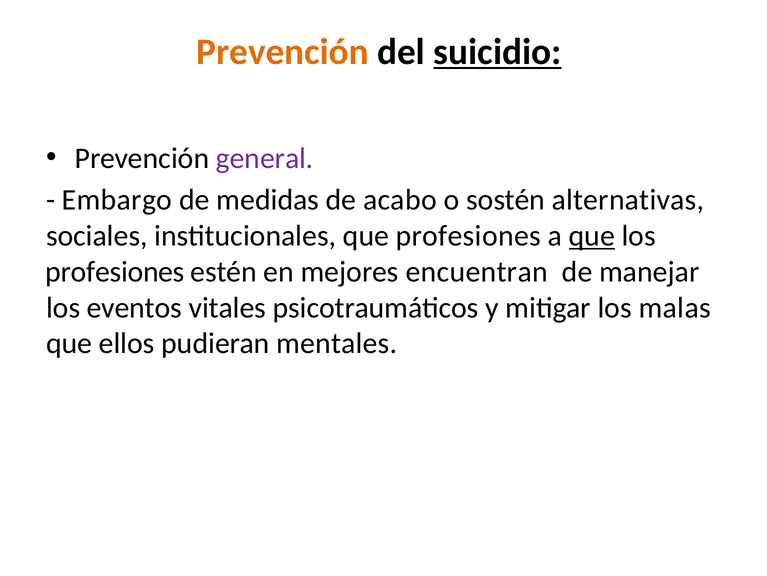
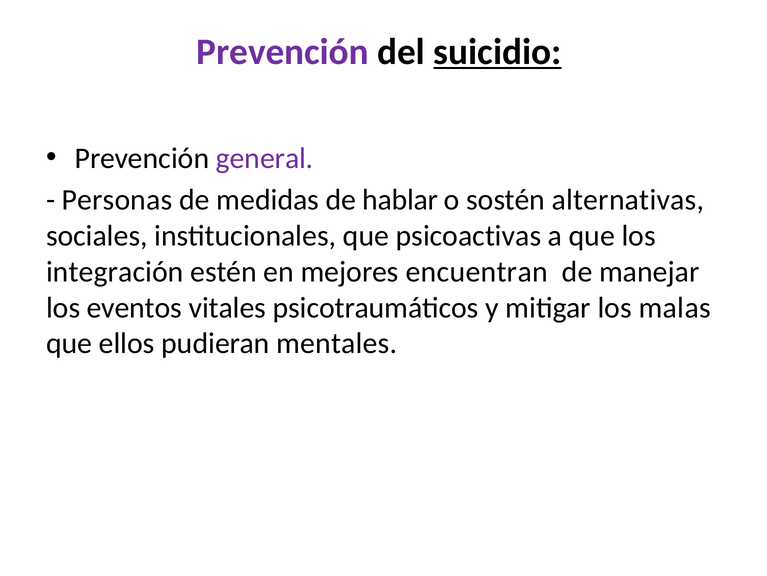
Prevención colour: orange -> purple (283, 52)
Embargo: Embargo -> Personas (117, 200)
acabo: acabo -> hablar (400, 200)
que profesiones: profesiones -> psicoactivas (468, 236)
que underline: present -> none (592, 236)
profesiones: profesiones -> integración (115, 271)
